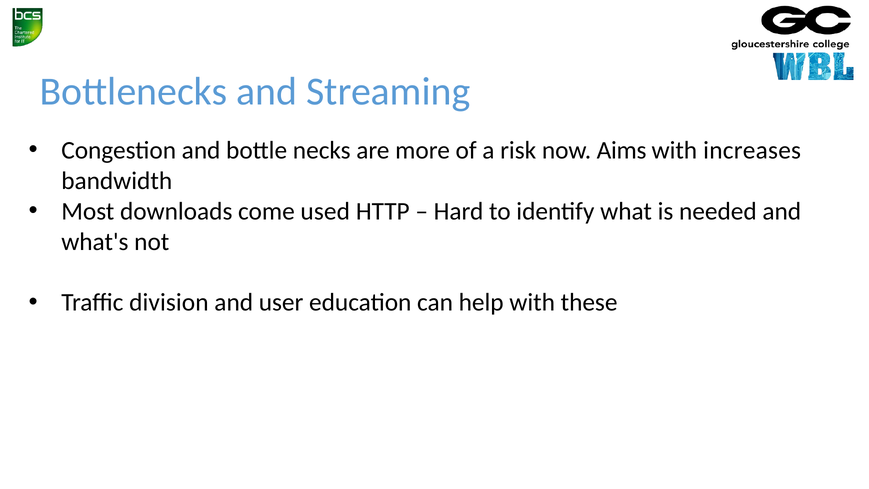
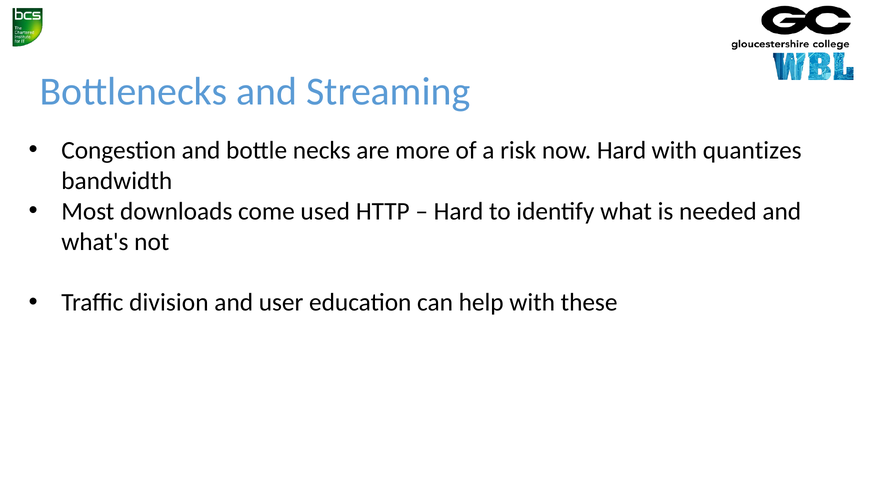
now Aims: Aims -> Hard (622, 150)
increases: increases -> quantizes (752, 150)
